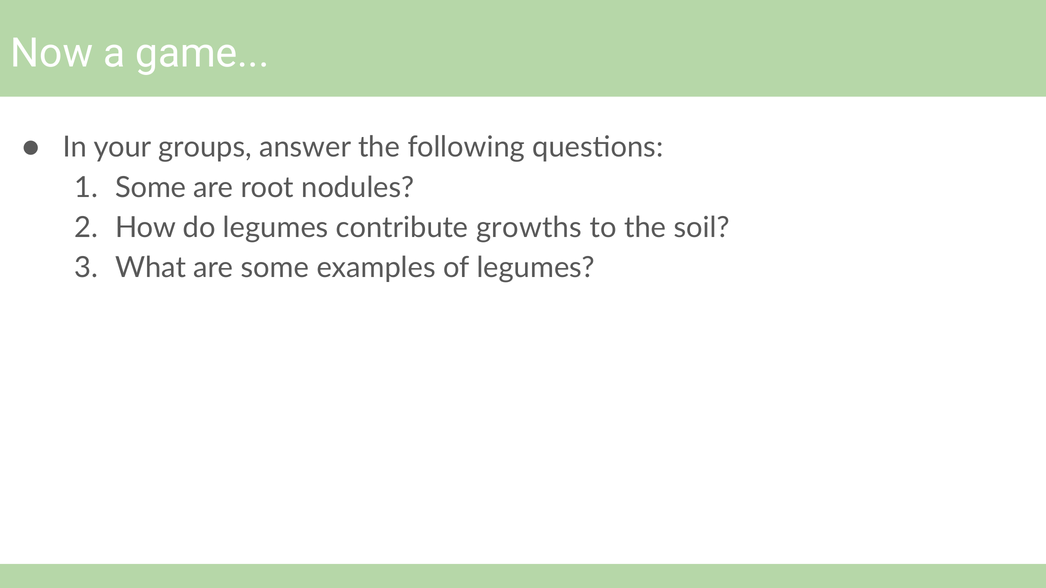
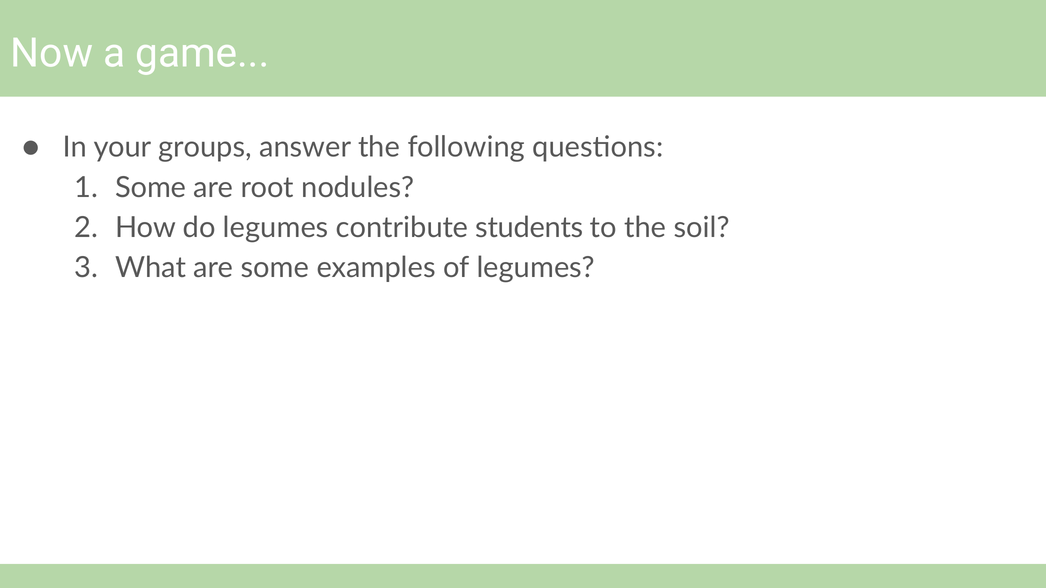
growths: growths -> students (529, 228)
